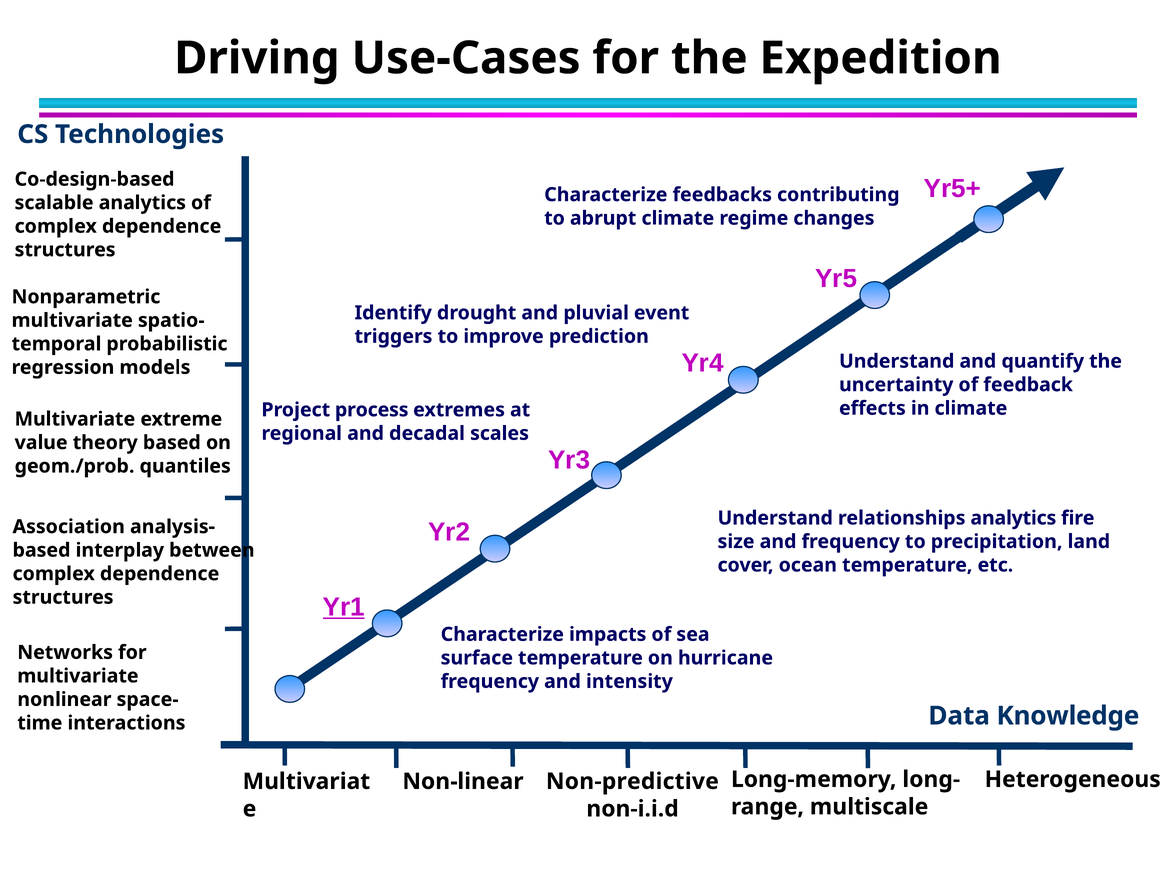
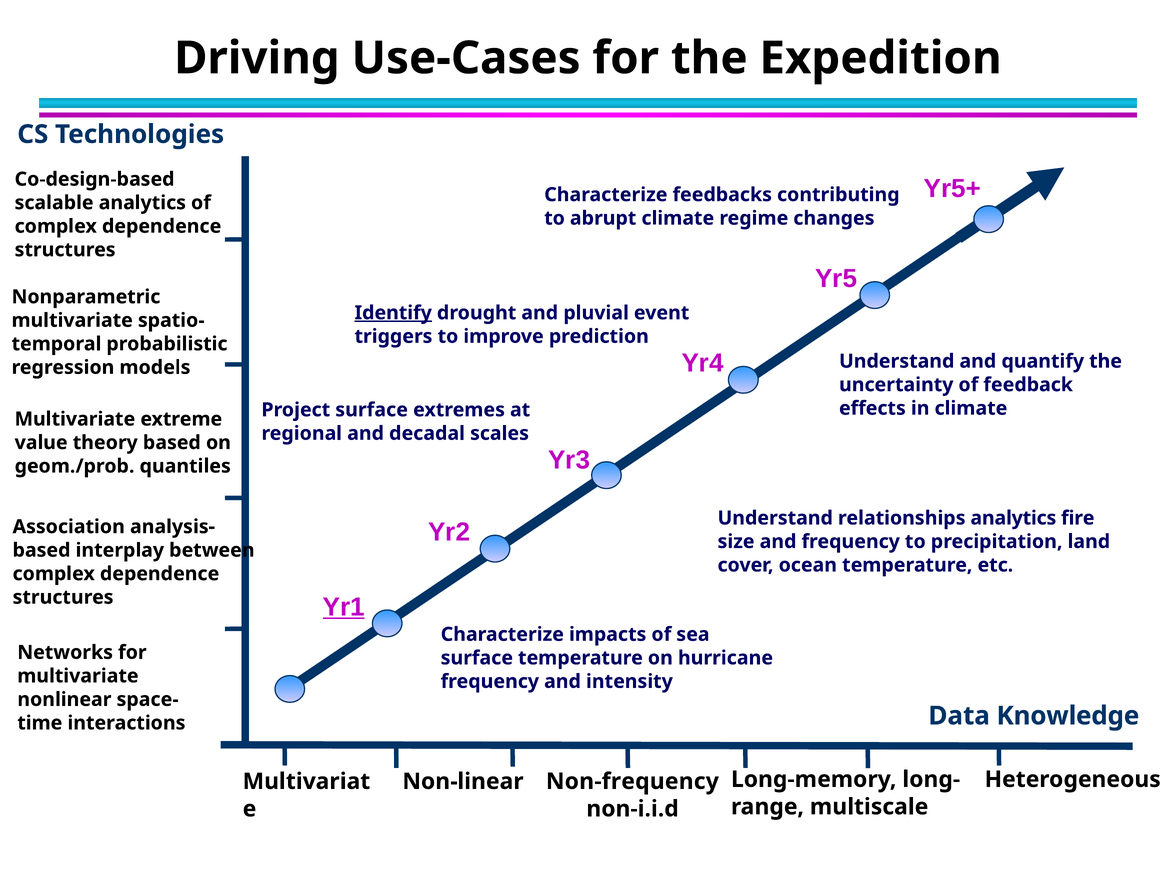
Identify underline: none -> present (393, 313)
Project process: process -> surface (372, 410)
Non-predictive: Non-predictive -> Non-frequency (632, 781)
